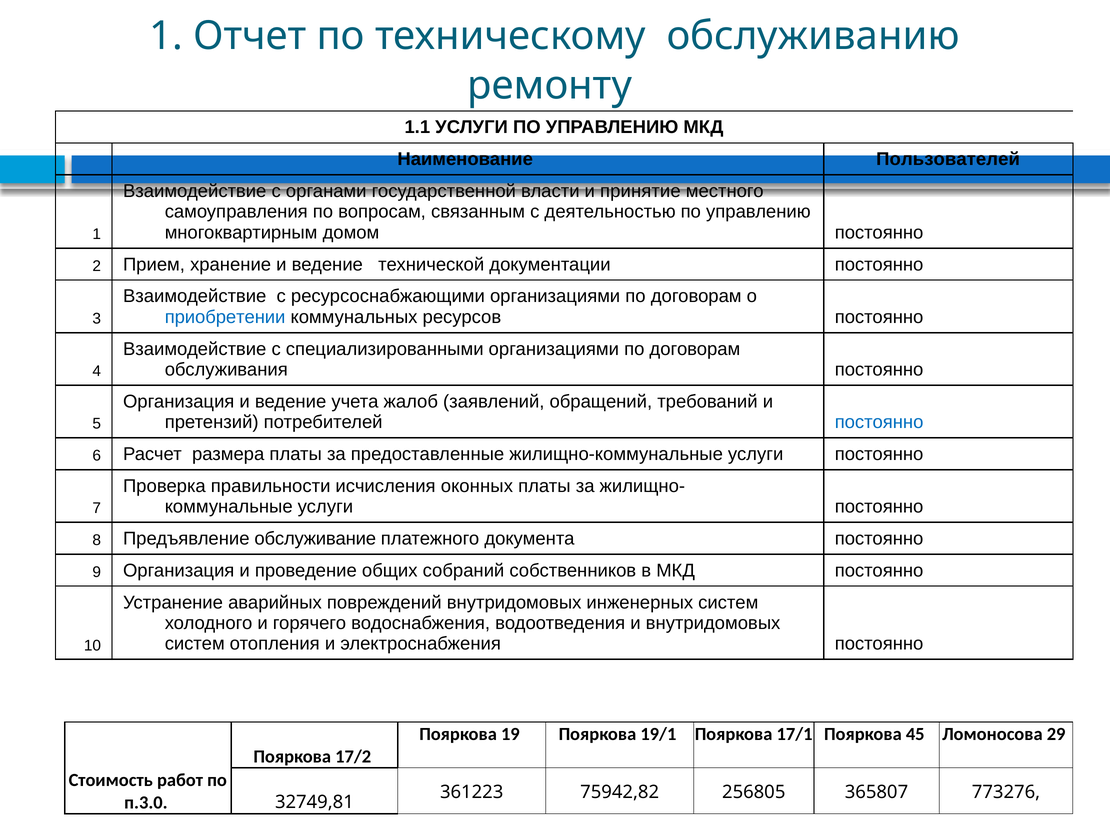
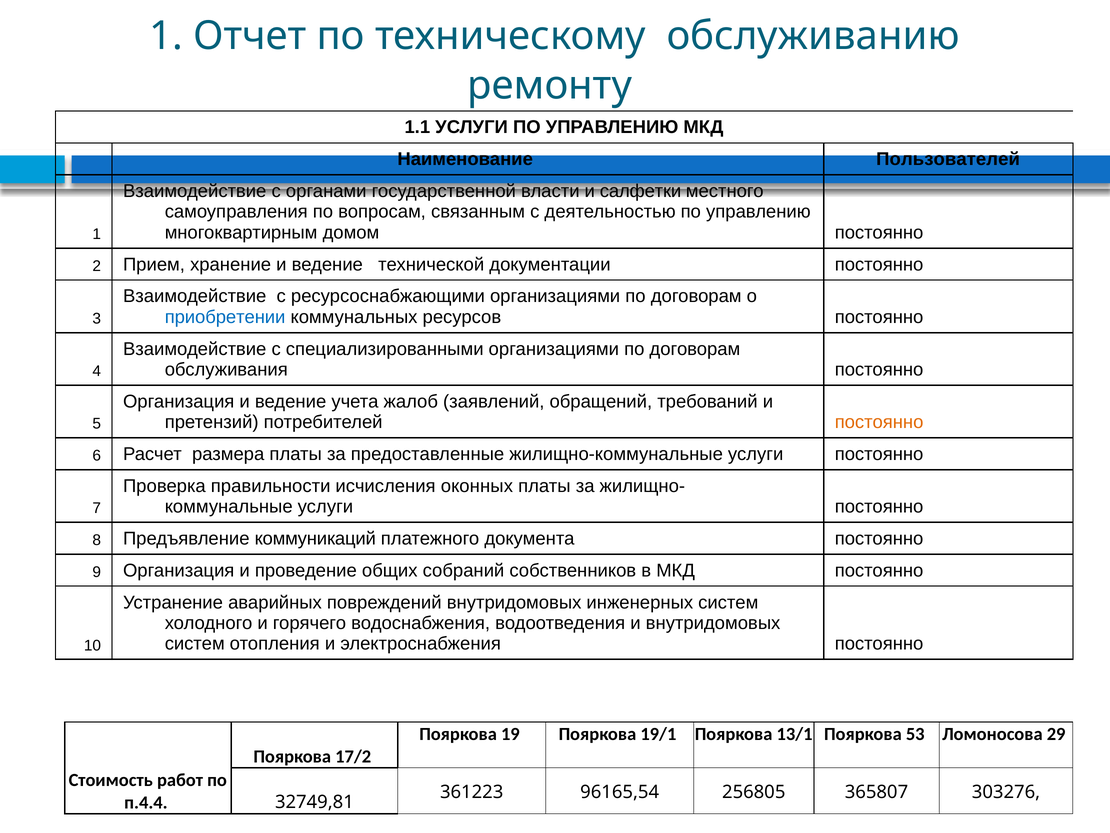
принятие: принятие -> салфетки (641, 191)
постоянно colour: blue -> orange (879, 422)
обслуживание: обслуживание -> коммуникаций (315, 538)
17/1: 17/1 -> 13/1 (795, 734)
45: 45 -> 53 (915, 734)
75942,82: 75942,82 -> 96165,54 (620, 792)
773276: 773276 -> 303276 (1006, 792)
п.3.0: п.3.0 -> п.4.4 (146, 802)
